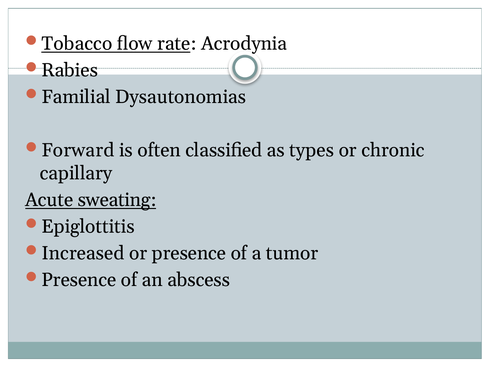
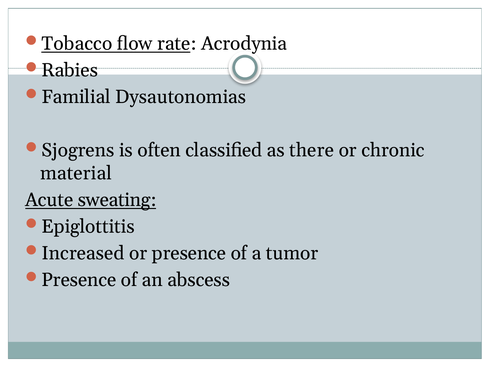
Forward: Forward -> Sjogrens (78, 151)
types: types -> there (312, 151)
capillary: capillary -> material (76, 173)
